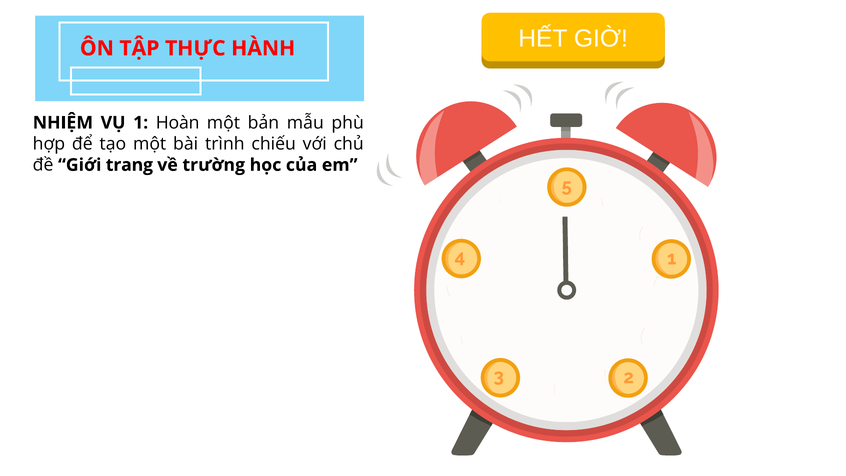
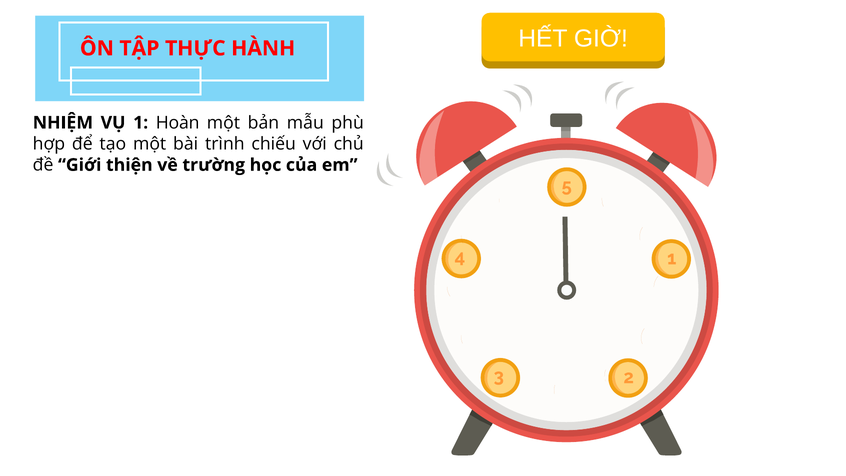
trang: trang -> thiện (129, 165)
